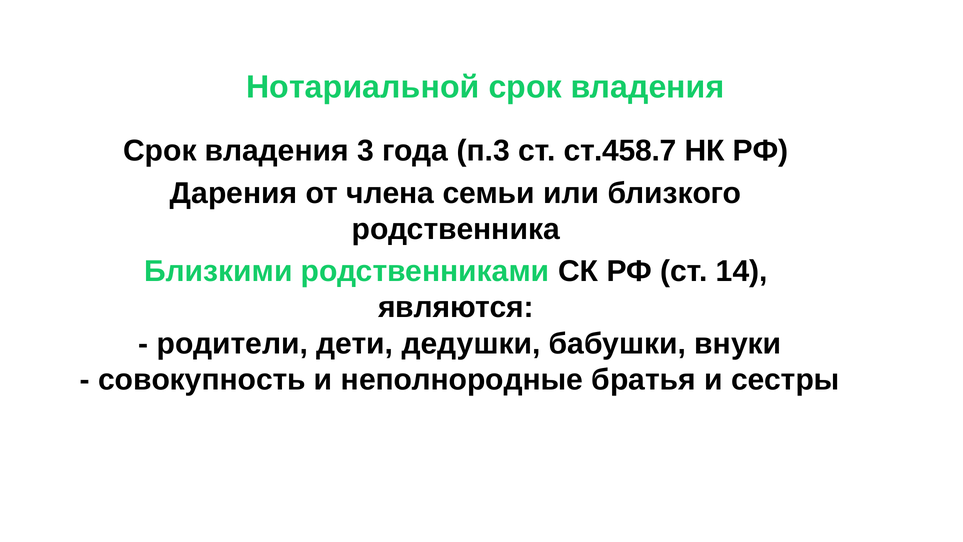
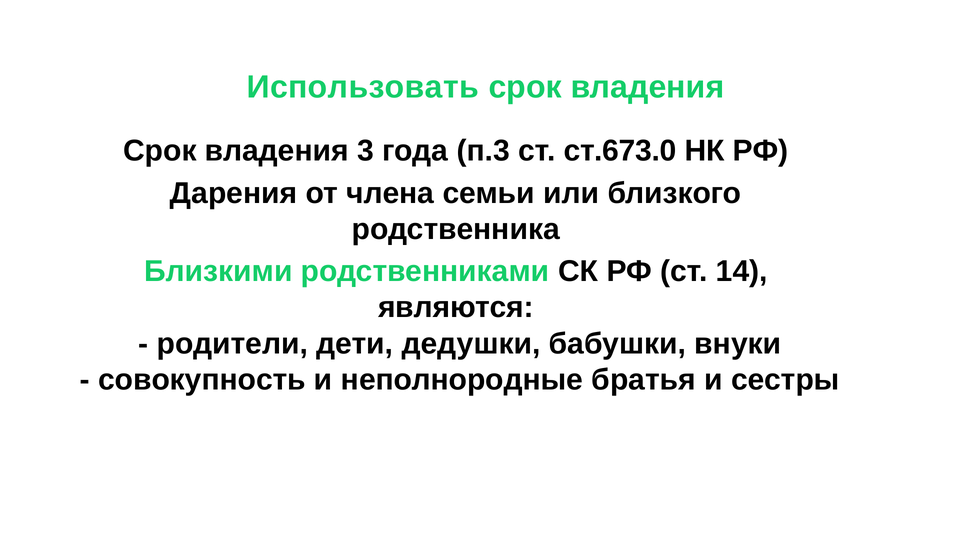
Нотариальной: Нотариальной -> Использовать (363, 87)
ст.458.7: ст.458.7 -> ст.673.0 (620, 151)
